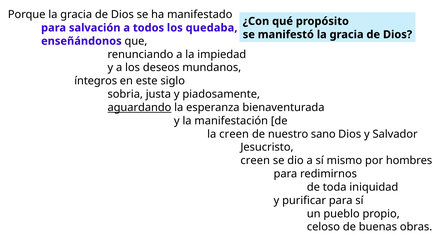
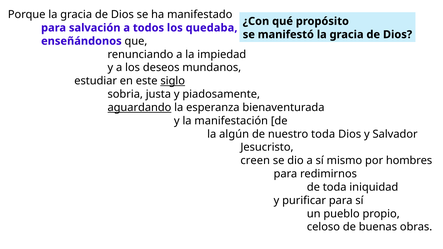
íntegros: íntegros -> estudiar (96, 81)
siglo underline: none -> present (173, 81)
la creen: creen -> algún (234, 134)
nuestro sano: sano -> toda (323, 134)
